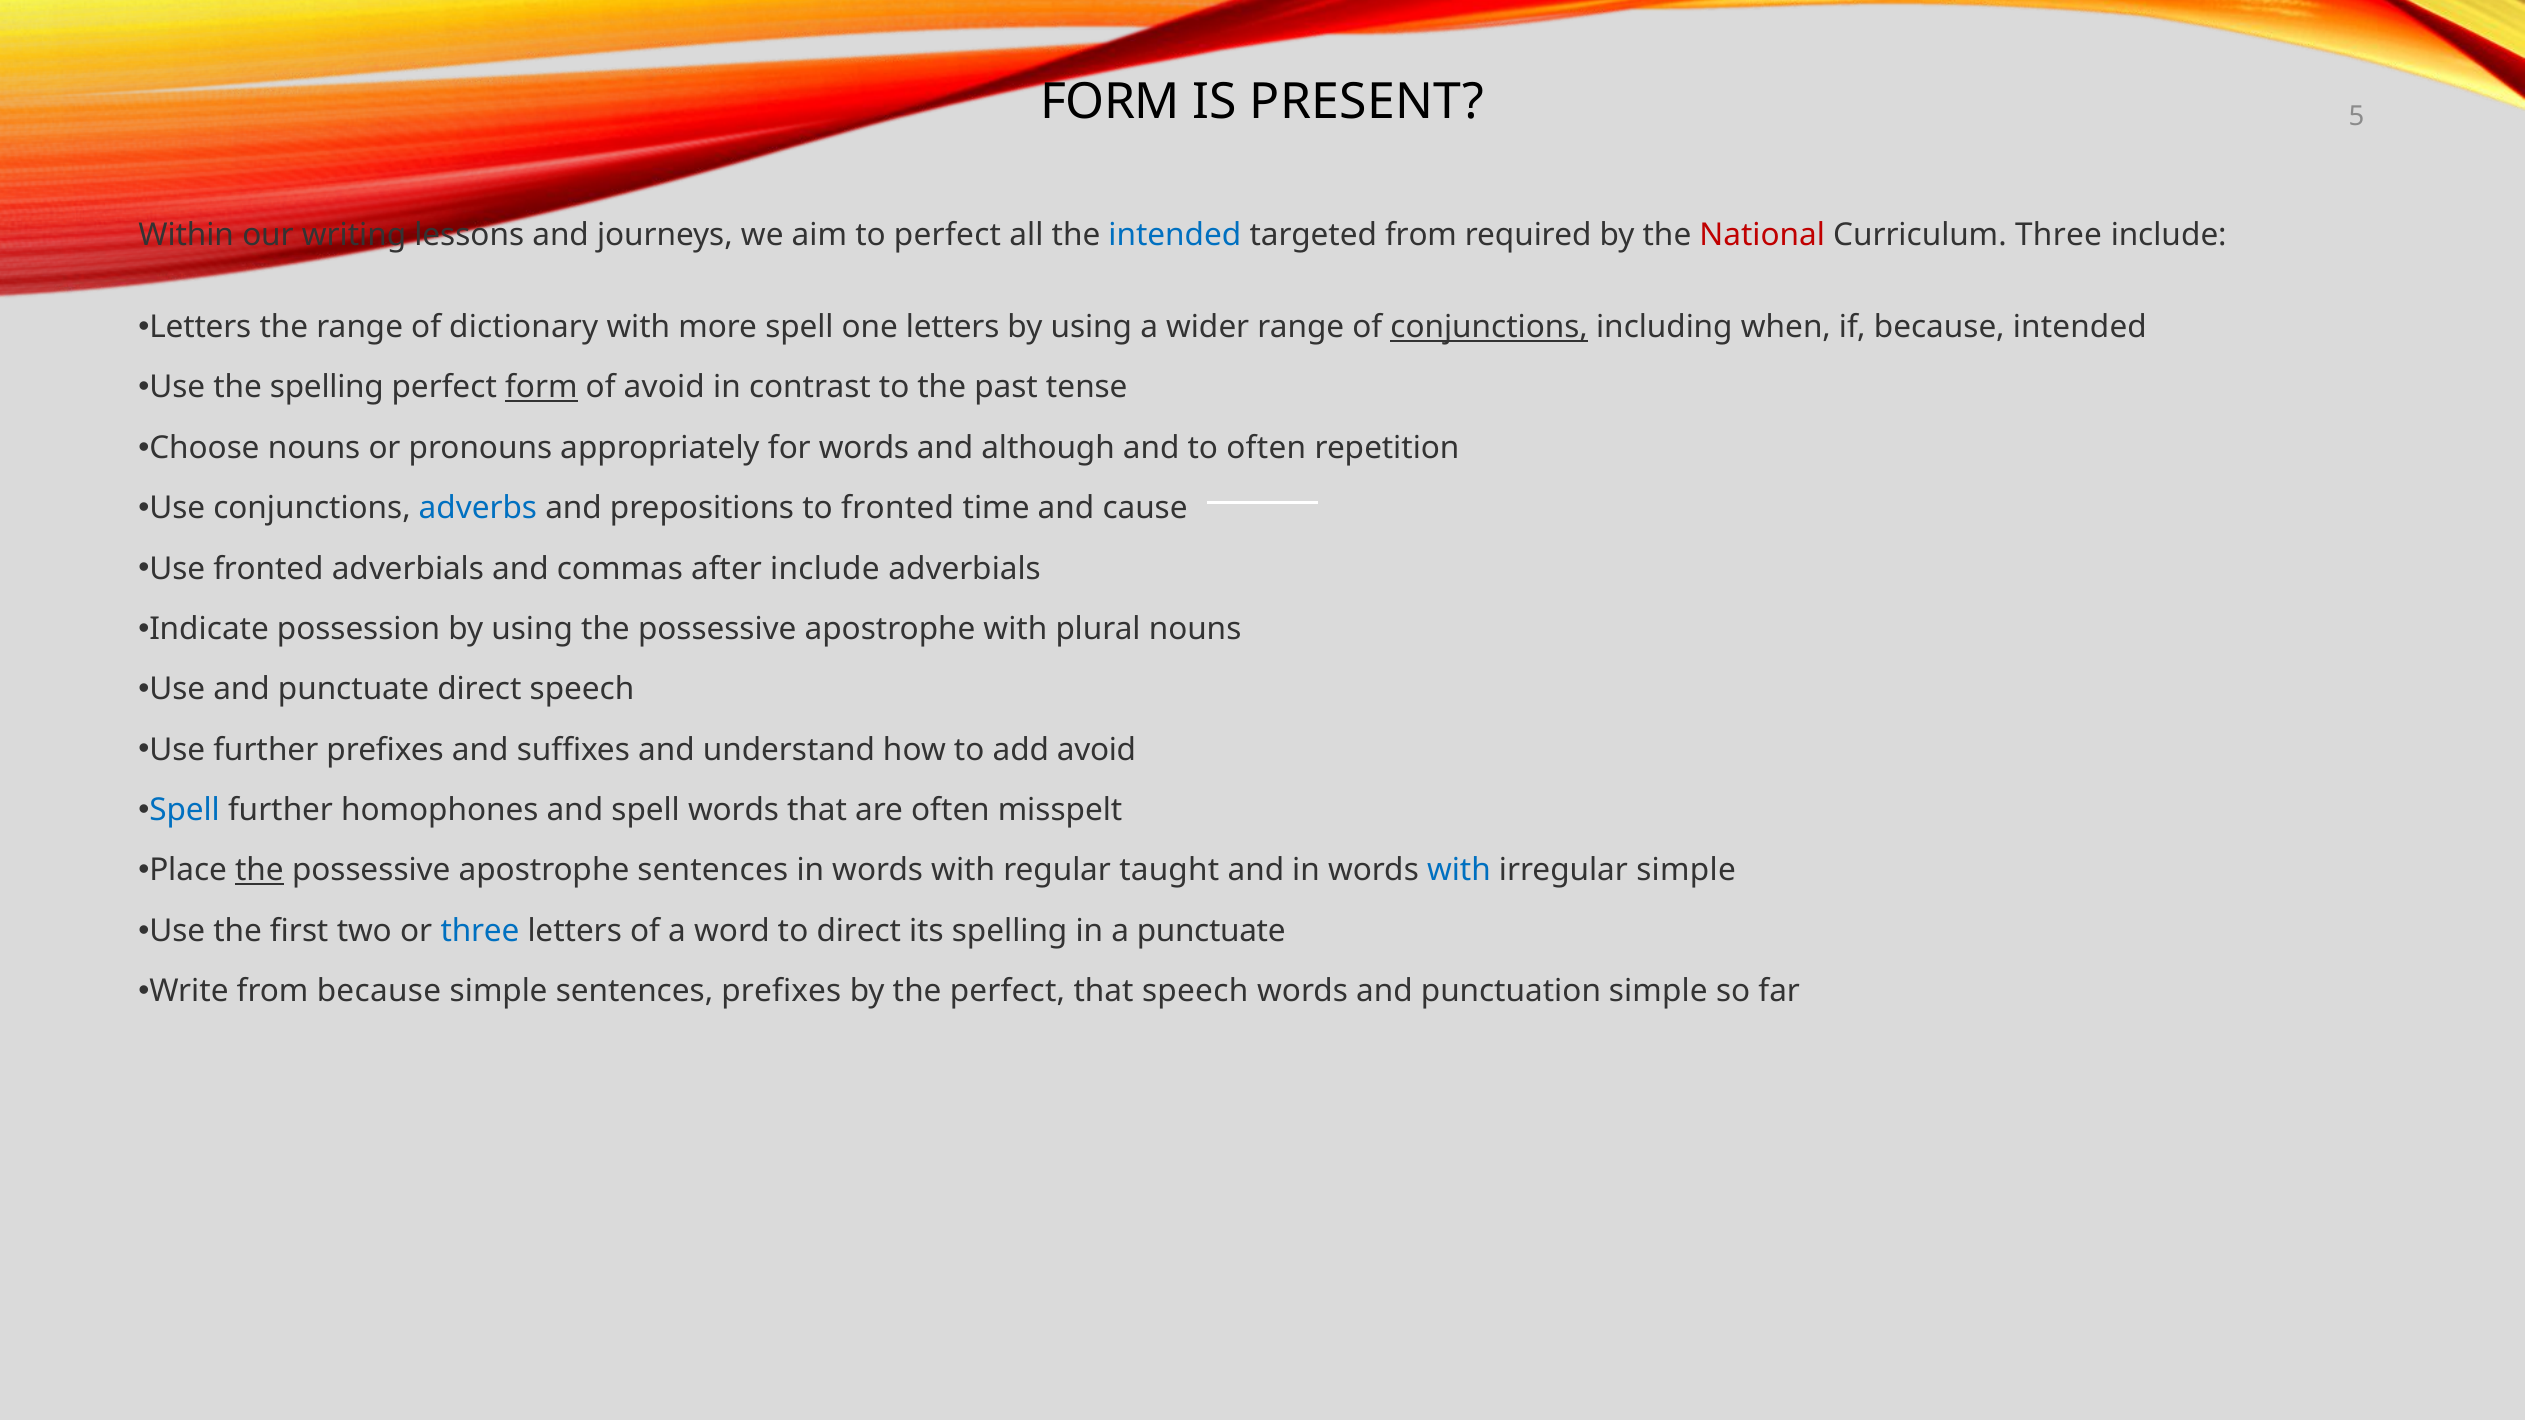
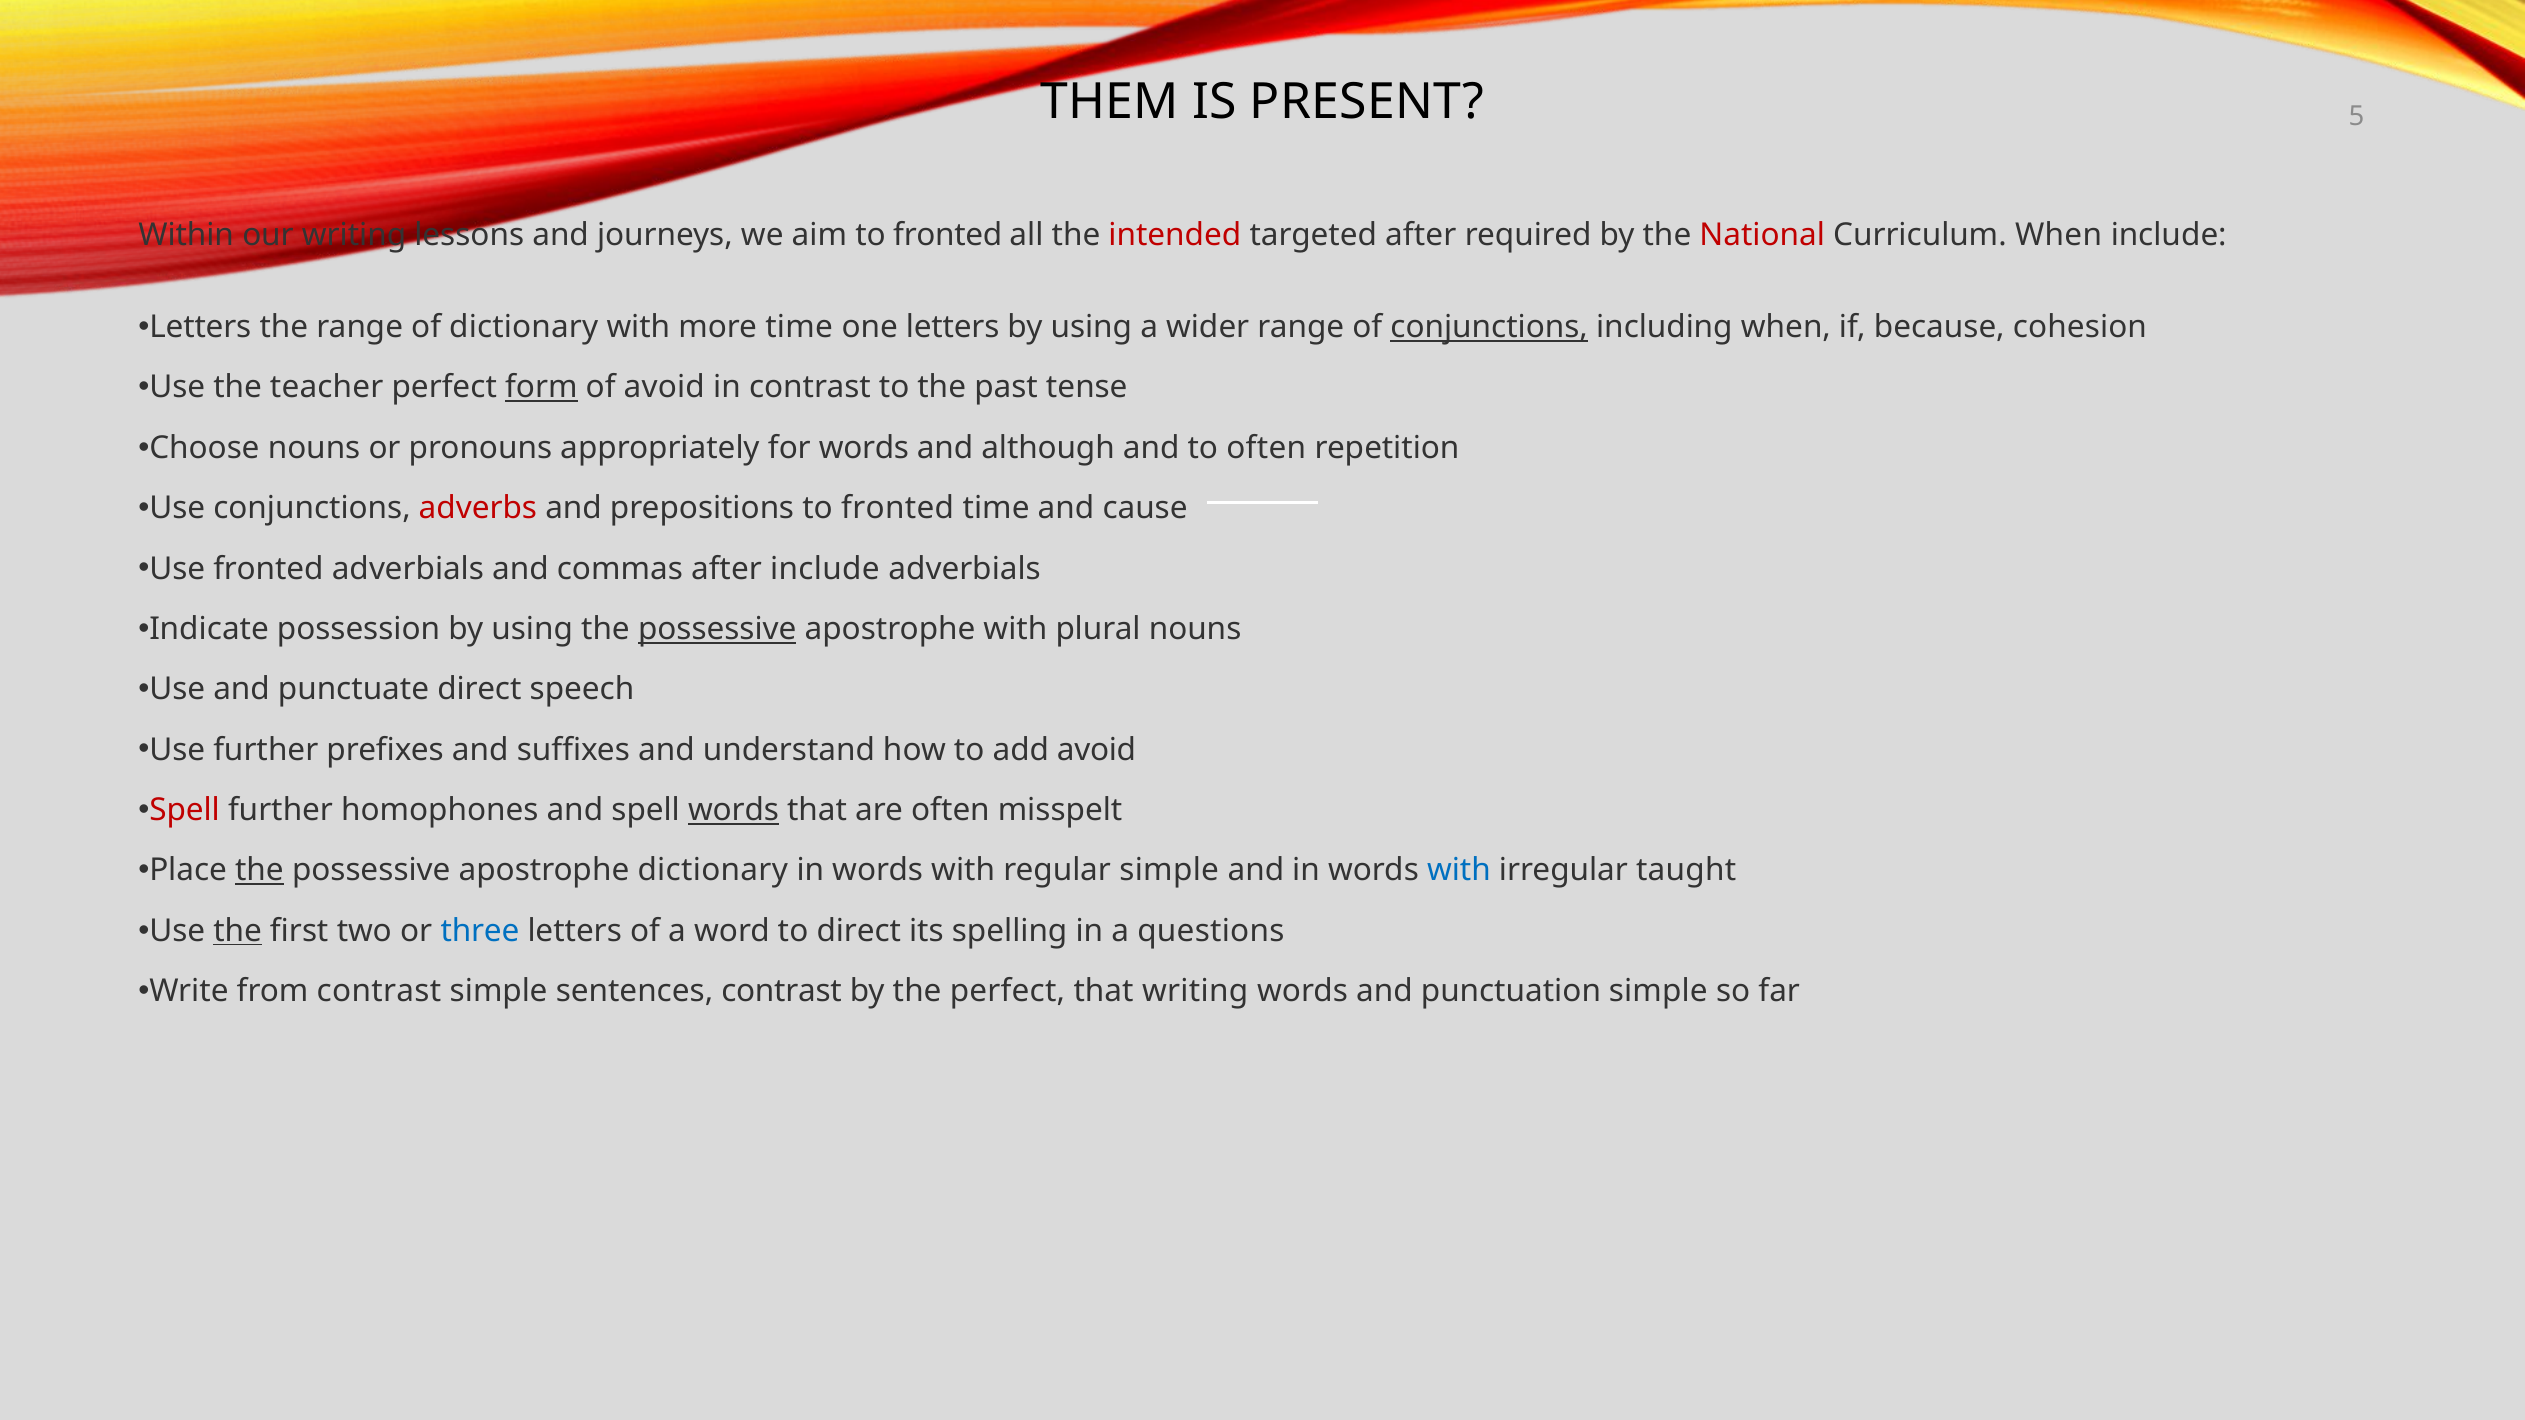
FORM: FORM -> THEM (1110, 102)
aim to perfect: perfect -> fronted (948, 235)
intended colour: blue -> red (1175, 235)
targeted from: from -> after (1421, 235)
Curriculum Three: Three -> When (2059, 235)
more spell: spell -> time (799, 327)
because intended: intended -> cohesion (2080, 327)
the spelling: spelling -> teacher (327, 388)
adverbs colour: blue -> red (478, 508)
possessive underline: none -> present (717, 629)
Spell colour: blue -> red (185, 810)
words underline: none -> present (734, 810)
apostrophe sentences: sentences -> dictionary (713, 871)
regular taught: taught -> simple (1169, 871)
irregular simple: simple -> taught (1686, 871)
the underline: none -> present (238, 931)
a punctuate: punctuate -> questions (1211, 931)
from because: because -> contrast (379, 992)
sentences prefixes: prefixes -> contrast (782, 992)
that speech: speech -> writing (1195, 992)
